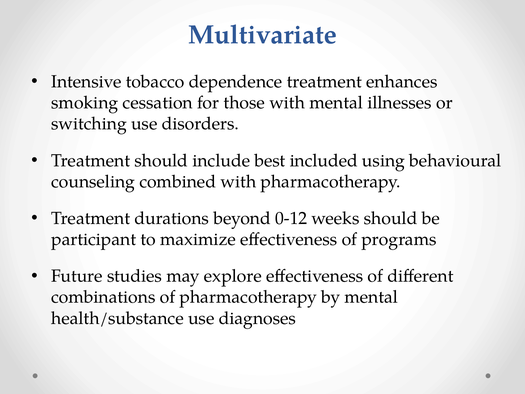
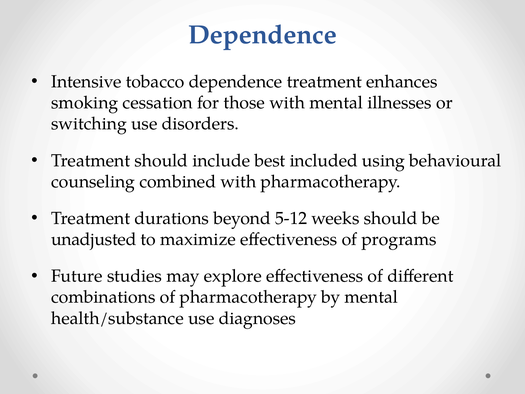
Multivariate: Multivariate -> Dependence (263, 35)
0-12: 0-12 -> 5-12 (291, 218)
participant: participant -> unadjusted (94, 239)
